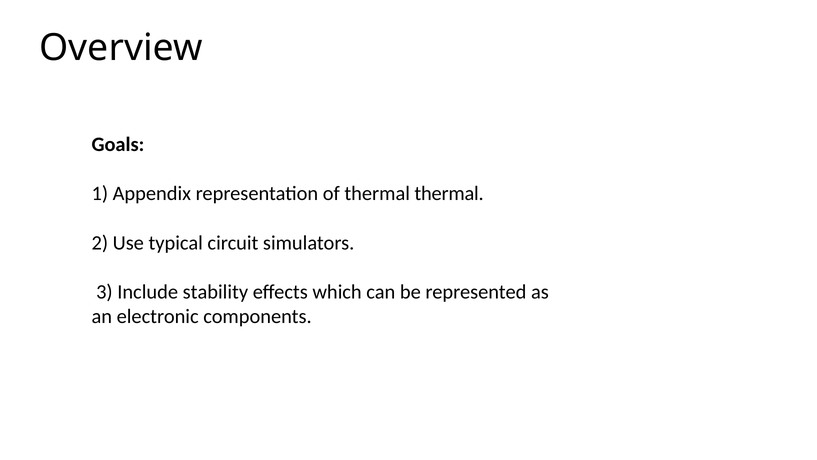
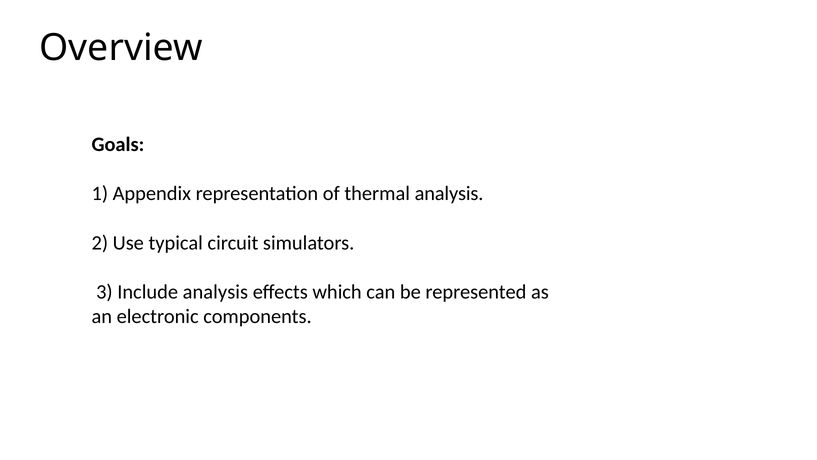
thermal thermal: thermal -> analysis (449, 194)
Include stability: stability -> analysis (215, 292)
